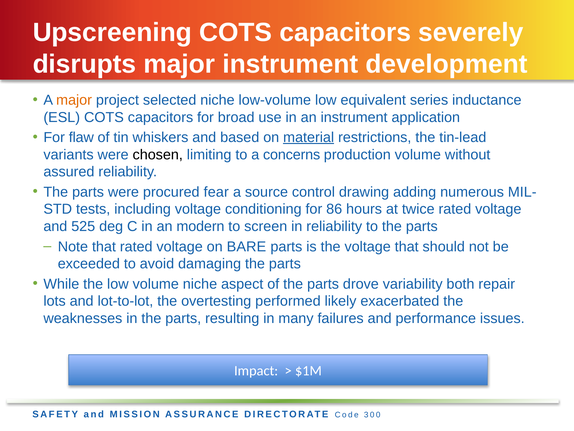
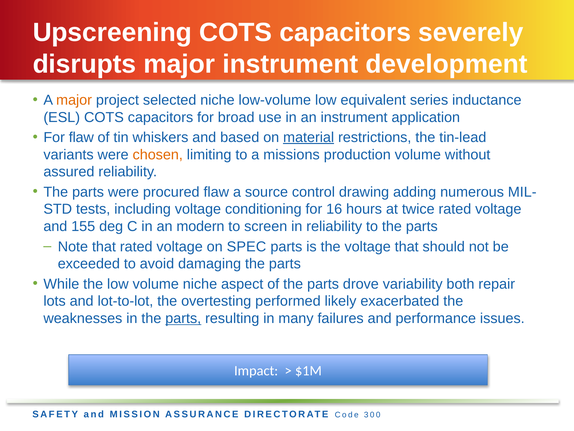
chosen colour: black -> orange (158, 154)
concerns: concerns -> missions (292, 154)
procured fear: fear -> flaw (216, 192)
86: 86 -> 16 (334, 209)
525: 525 -> 155 (83, 226)
BARE: BARE -> SPEC (246, 246)
parts underline: none -> present (183, 318)
